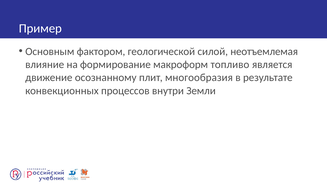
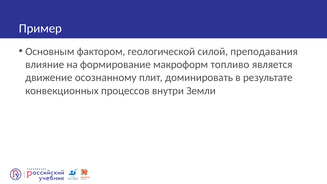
неотъемлемая: неотъемлемая -> преподавания (264, 51)
многообразия: многообразия -> доминировать (199, 78)
